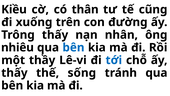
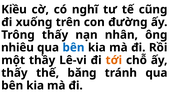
thân: thân -> nghĩ (85, 9)
tới colour: blue -> orange (114, 60)
sống: sống -> băng (82, 73)
